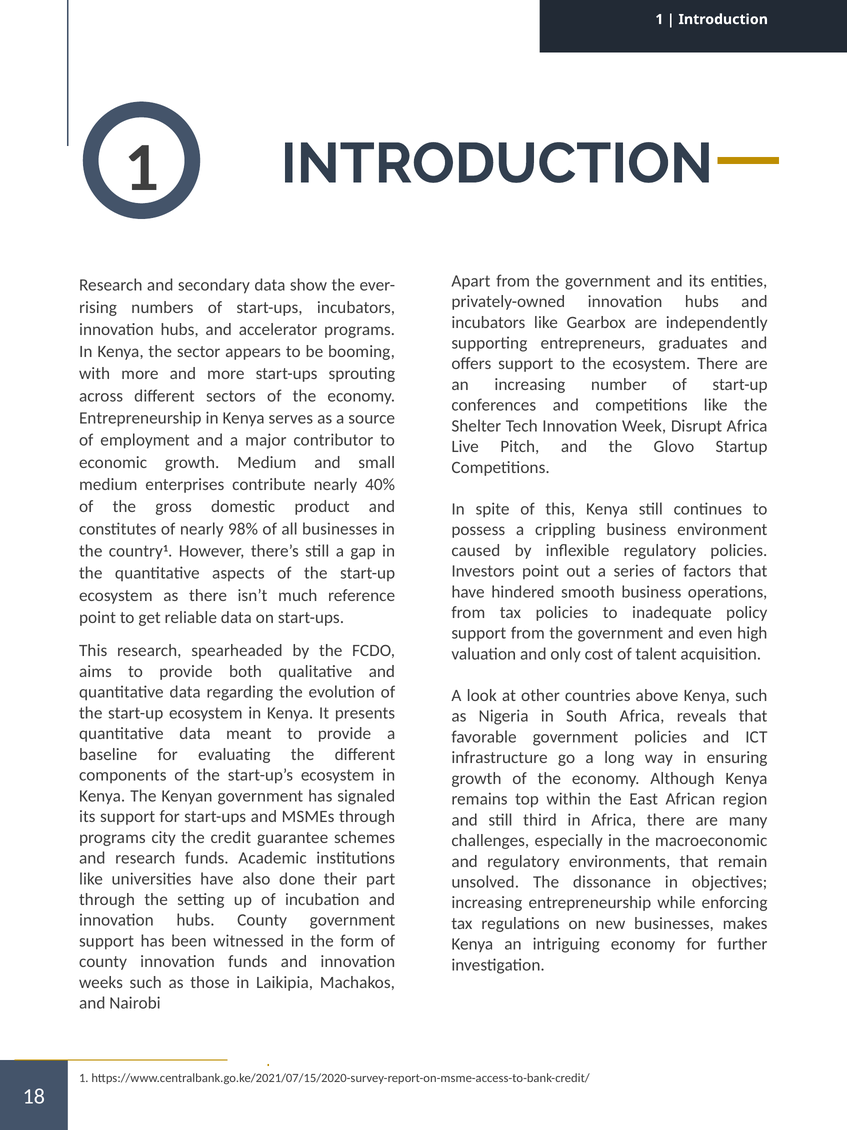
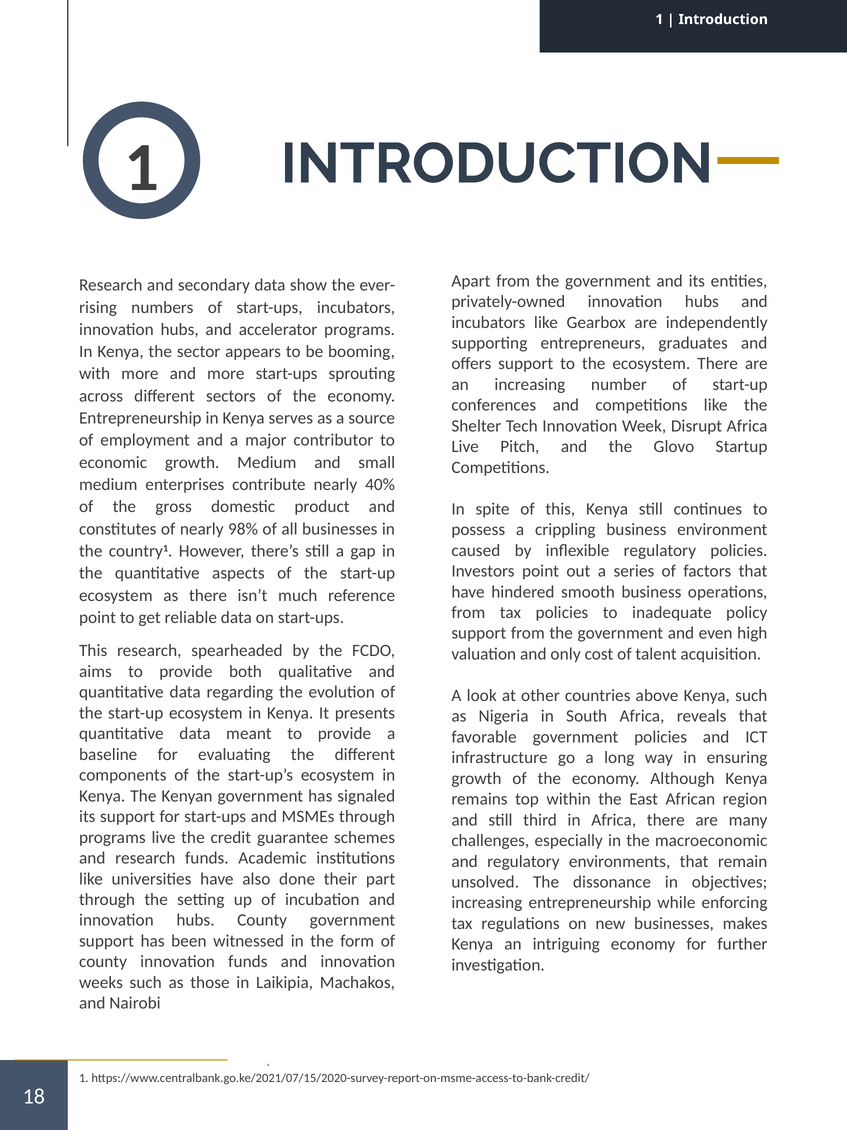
programs city: city -> live (164, 837)
